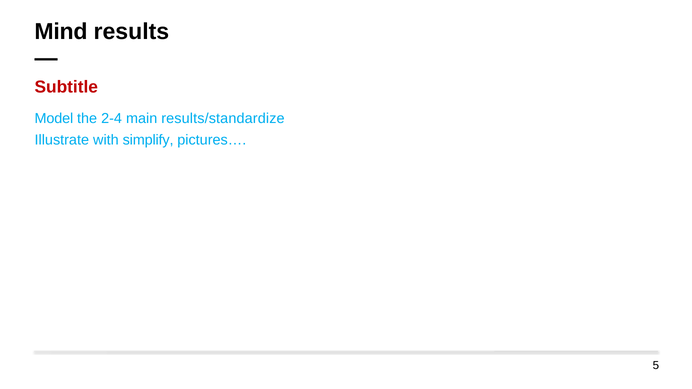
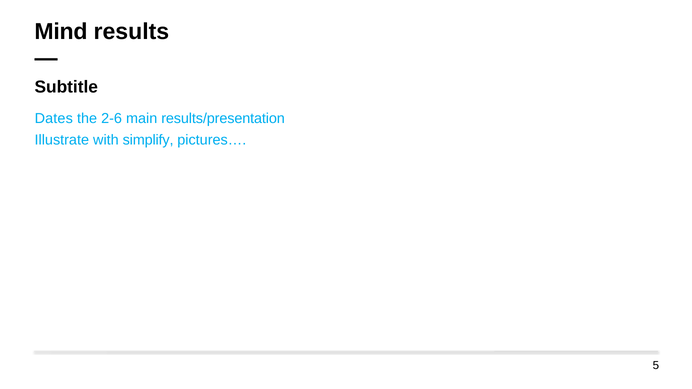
Subtitle colour: red -> black (66, 87)
Model: Model -> Dates (54, 118)
2-4: 2-4 -> 2-6 (112, 118)
results/standardize: results/standardize -> results/presentation (223, 118)
